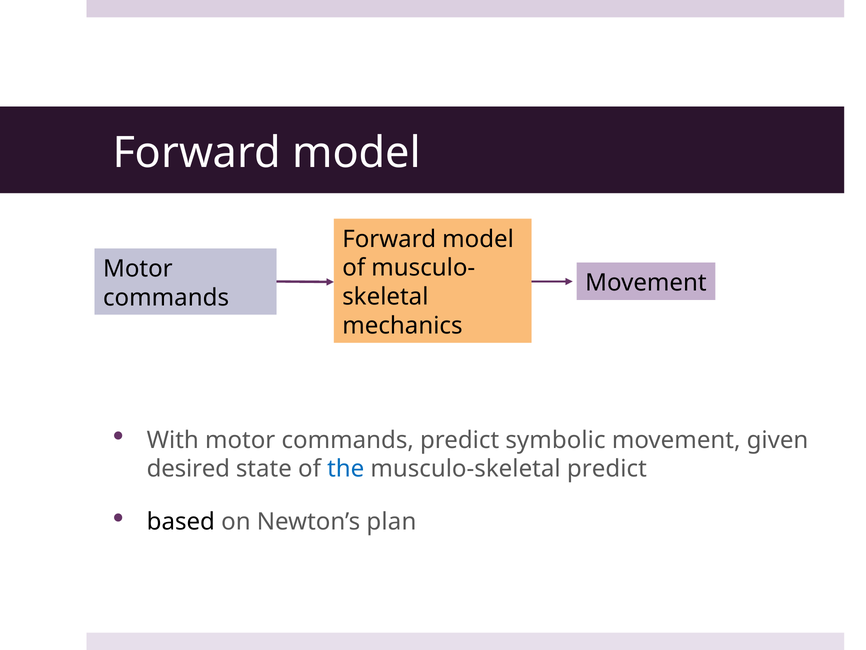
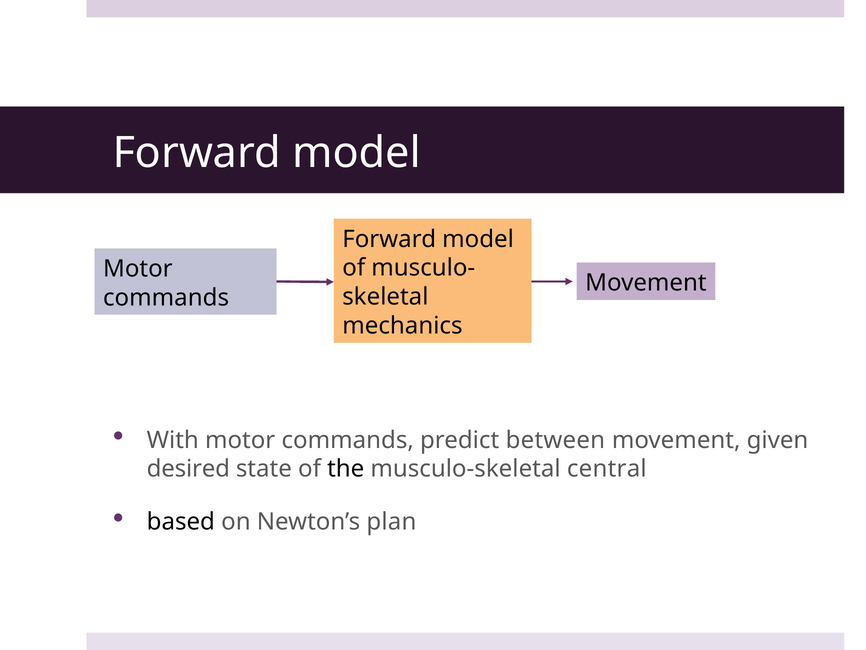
symbolic: symbolic -> between (555, 440)
the colour: blue -> black (346, 469)
musculo-skeletal predict: predict -> central (607, 469)
